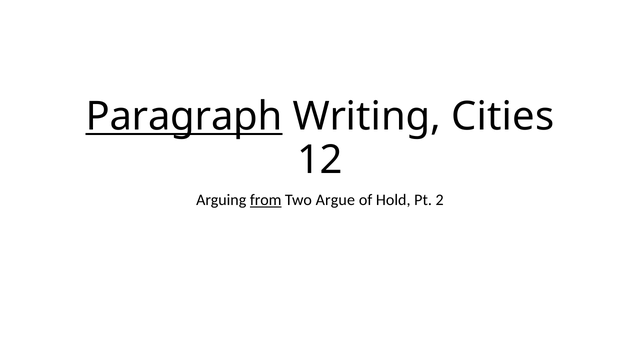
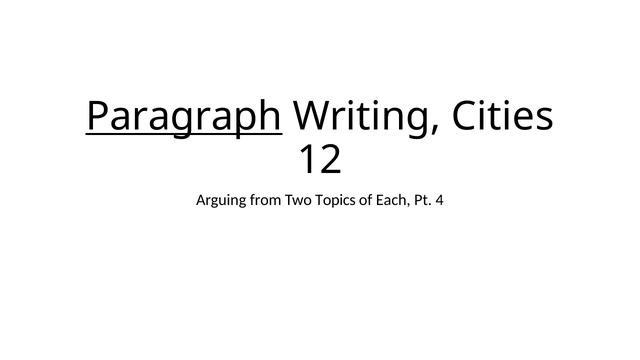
from underline: present -> none (266, 200)
Argue: Argue -> Topics (335, 200)
Hold: Hold -> Each (393, 200)
2: 2 -> 4 (440, 200)
